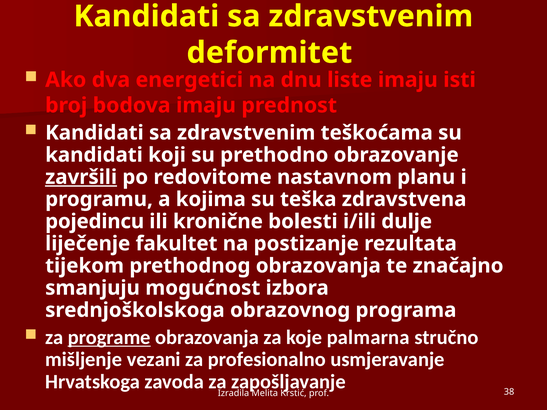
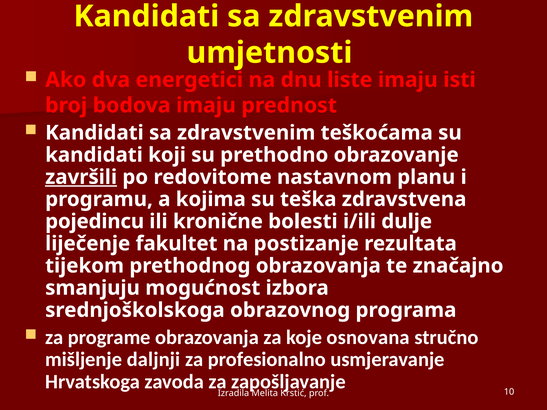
deformitet: deformitet -> umjetnosti (270, 53)
programe underline: present -> none (109, 338)
palmarna: palmarna -> osnovana (368, 338)
vezani: vezani -> daljnji (154, 360)
38: 38 -> 10 (509, 392)
